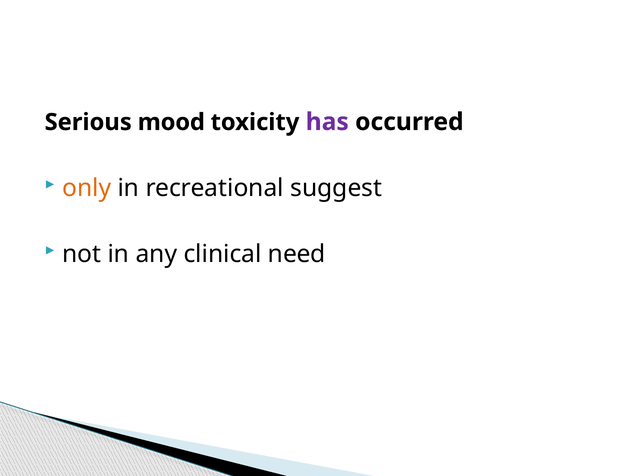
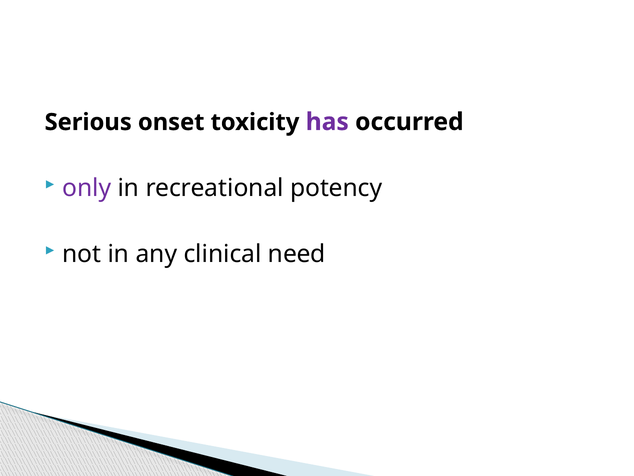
mood: mood -> onset (171, 122)
only colour: orange -> purple (87, 188)
suggest: suggest -> potency (336, 188)
